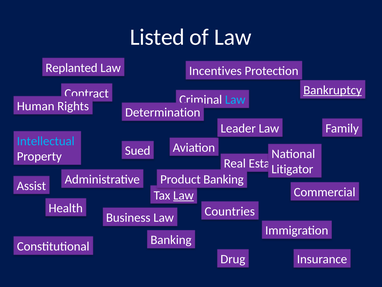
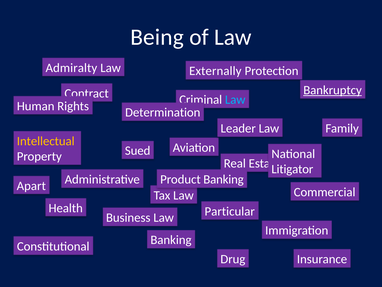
Listed: Listed -> Being (157, 37)
Replanted: Replanted -> Admiralty (71, 68)
Incentives: Incentives -> Externally (215, 71)
Intellectual colour: light blue -> yellow (46, 141)
Assist: Assist -> Apart (31, 185)
Law underline: present -> none (183, 195)
Countries: Countries -> Particular (230, 211)
